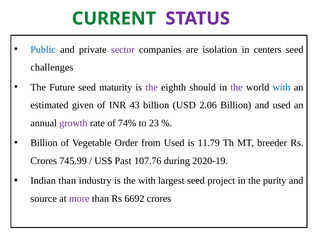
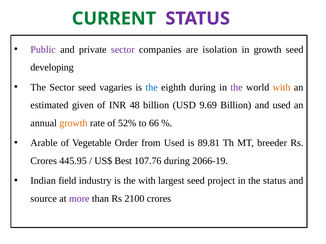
Public colour: blue -> purple (43, 50)
in centers: centers -> growth (268, 50)
challenges: challenges -> developing (52, 68)
The Future: Future -> Sector (62, 87)
maturity: maturity -> vagaries (116, 87)
the colour: purple -> blue (152, 87)
eighth should: should -> during (203, 87)
with colour: blue -> orange (282, 87)
43: 43 -> 48 (135, 105)
2.06: 2.06 -> 9.69 (208, 105)
growth colour: purple -> orange (73, 123)
74%: 74% -> 52% (127, 123)
23: 23 -> 66 (154, 123)
Billion: Billion -> Arable (44, 143)
11.79: 11.79 -> 89.81 (209, 143)
745.99: 745.99 -> 445.95 (73, 161)
Past: Past -> Best (123, 161)
2020-19: 2020-19 -> 2066-19 (210, 161)
Indian than: than -> field (67, 181)
the purity: purity -> status (275, 181)
6692: 6692 -> 2100 (134, 199)
